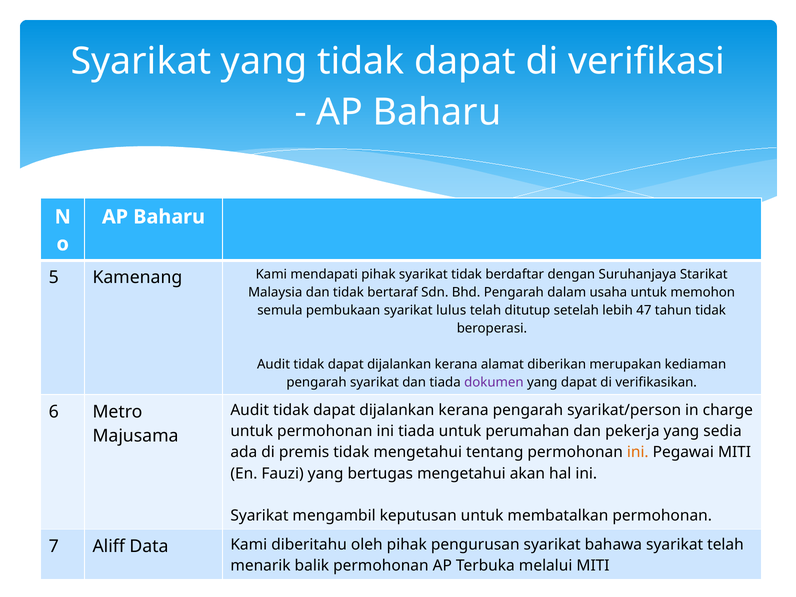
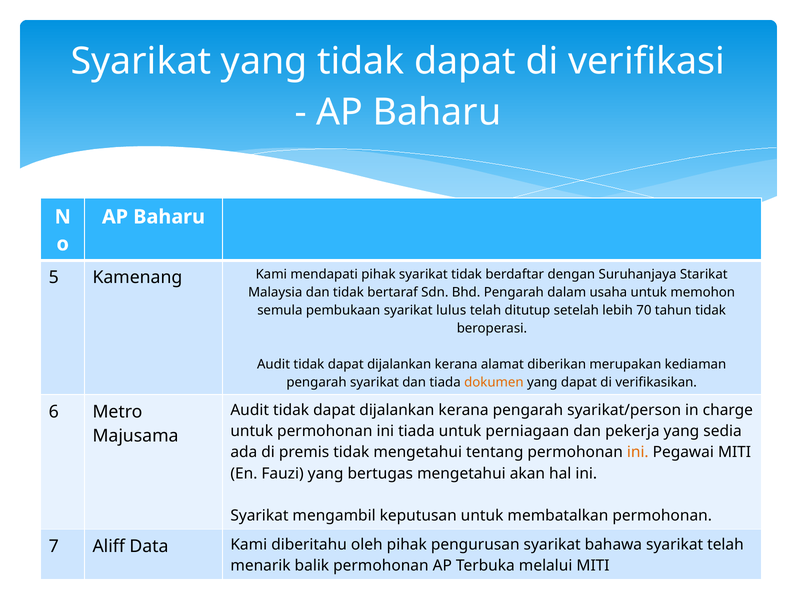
47: 47 -> 70 (644, 310)
dokumen colour: purple -> orange (494, 382)
perumahan: perumahan -> perniagaan (527, 431)
